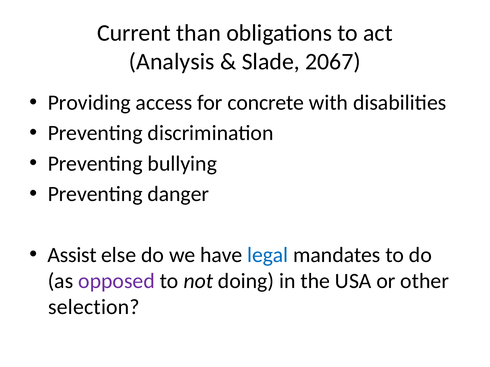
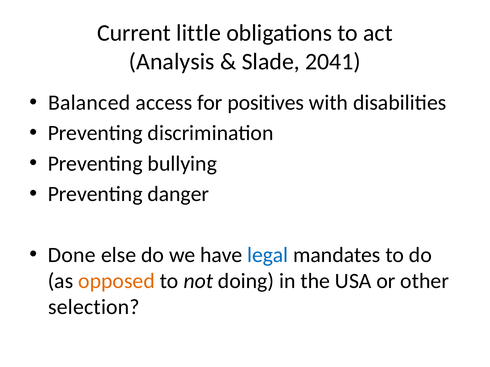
than: than -> little (198, 33)
2067: 2067 -> 2041 (333, 62)
Providing: Providing -> Balanced (89, 103)
concrete: concrete -> positives (266, 103)
Assist: Assist -> Done (72, 255)
opposed colour: purple -> orange (117, 281)
